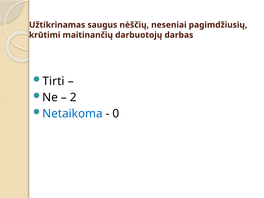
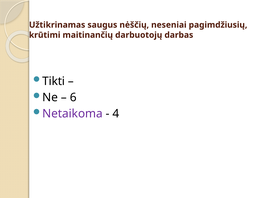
Tirti: Tirti -> Tikti (54, 81)
2: 2 -> 6 (73, 97)
Netaikoma colour: blue -> purple (73, 114)
0: 0 -> 4 (116, 114)
